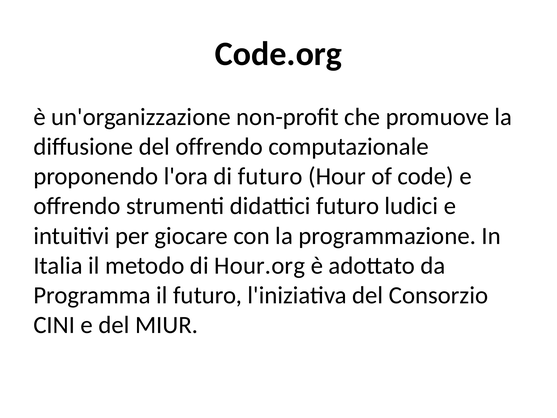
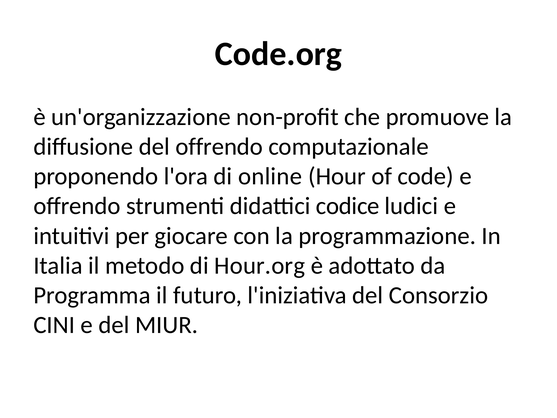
di futuro: futuro -> online (270, 176)
didattici futuro: futuro -> codice (348, 206)
